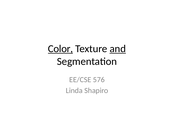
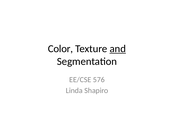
Color underline: present -> none (60, 49)
